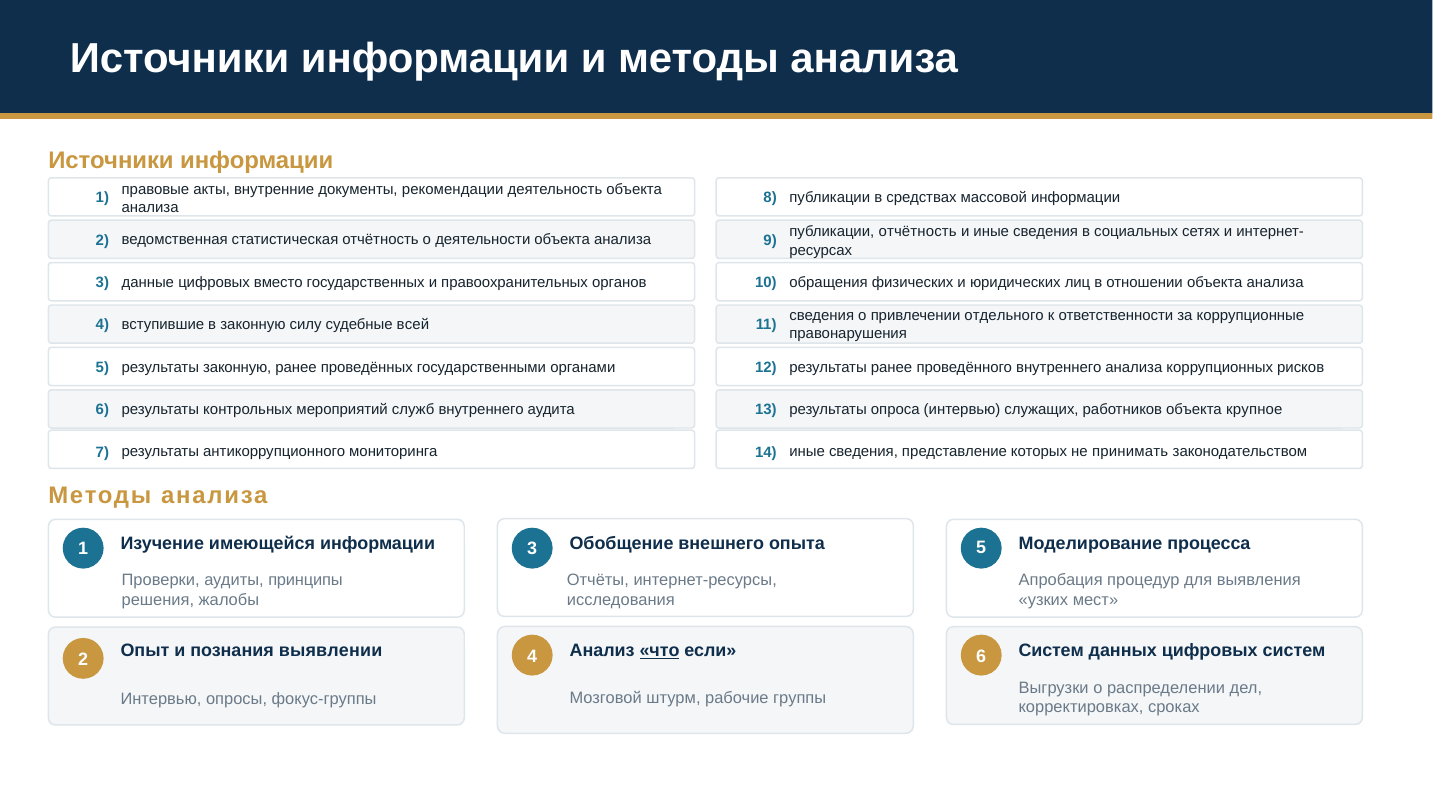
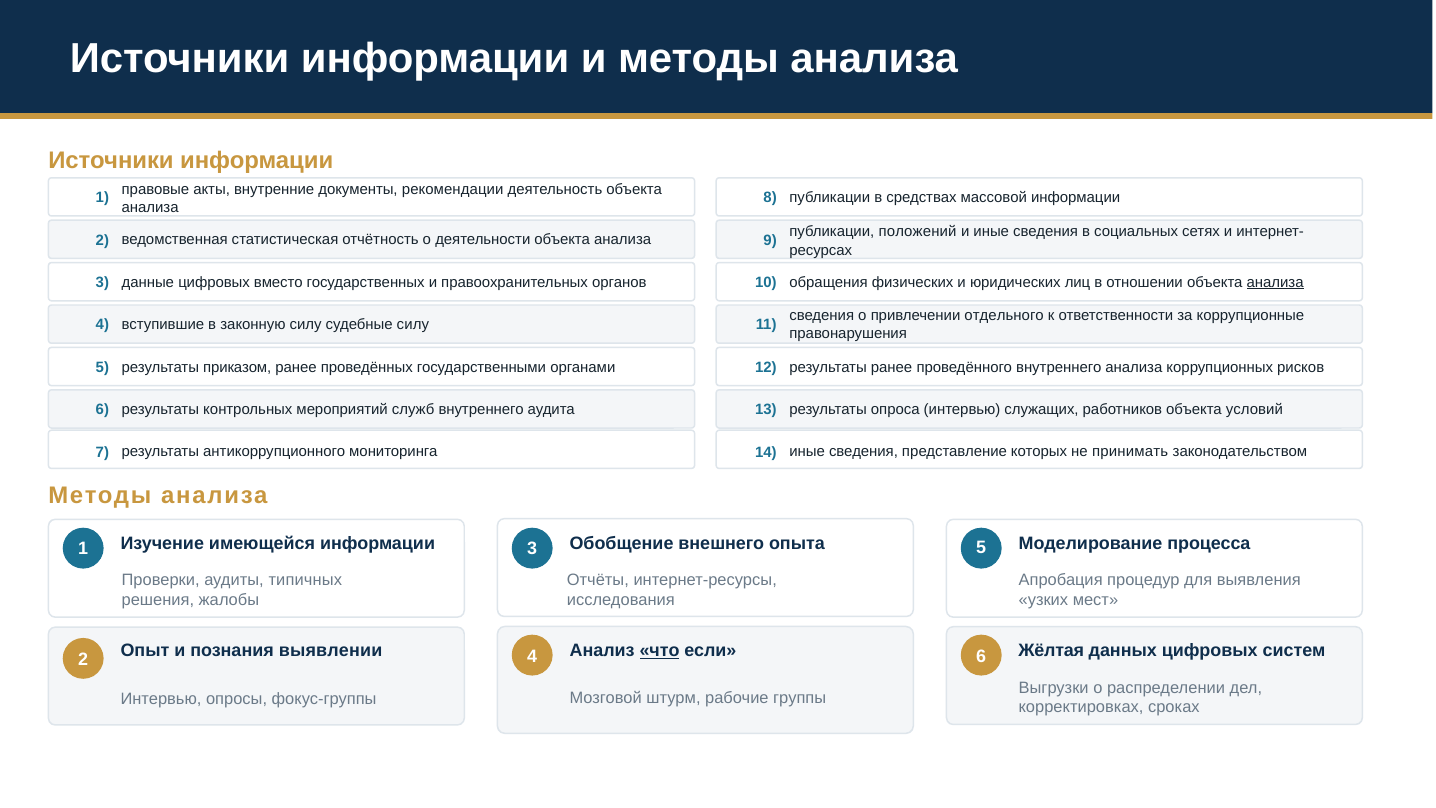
публикации отчётность: отчётность -> положений (918, 231)
анализа underline: none -> present (1275, 282)
судебные всей: всей -> силу (413, 325)
результаты законную: законную -> приказом (237, 367)
крупное: крупное -> условий (1254, 409)
принципы: принципы -> типичных (305, 580)
6 Систем: Систем -> Жёлтая (1051, 651)
